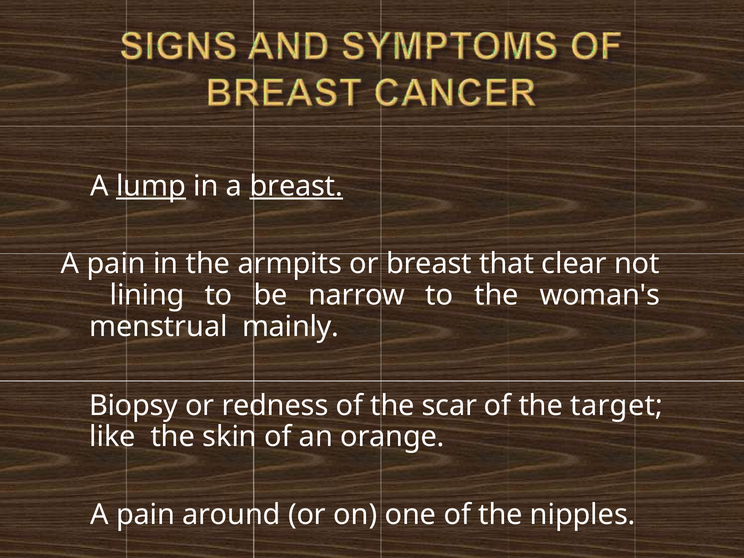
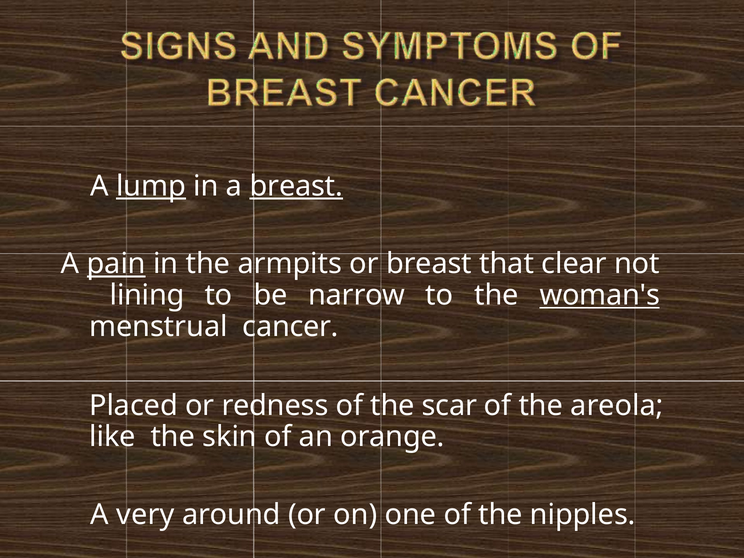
pain underline: none -> present (116, 264)
woman's underline: none -> present (600, 295)
mainly: mainly -> cancer (291, 326)
Biopsy: Biopsy -> Placed (134, 406)
target: target -> areola (617, 406)
pain: pain -> very (145, 515)
